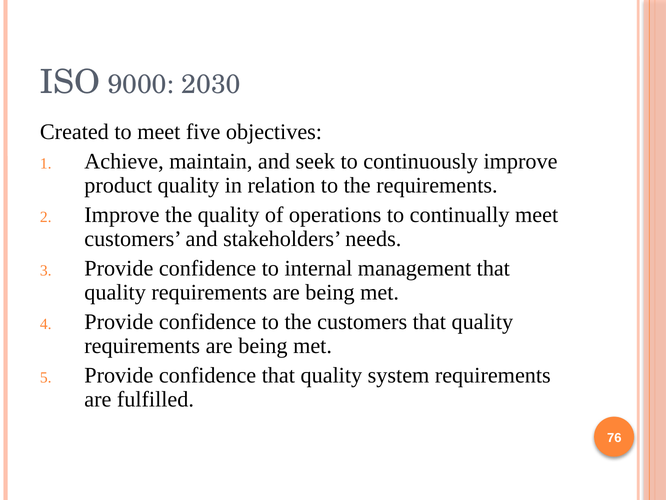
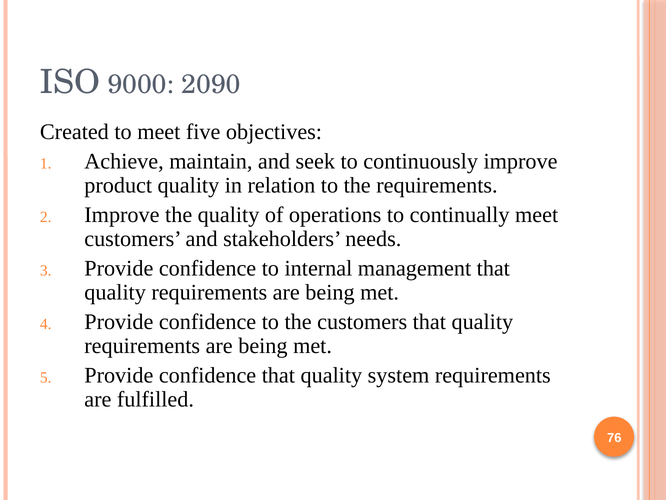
2030: 2030 -> 2090 (211, 85)
